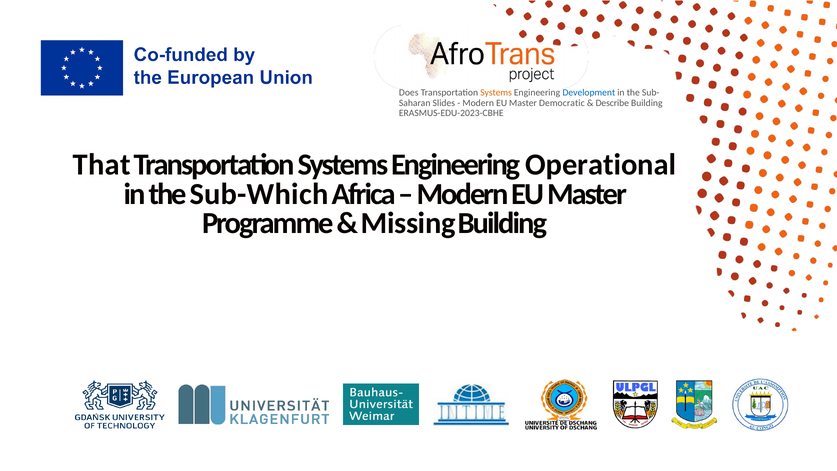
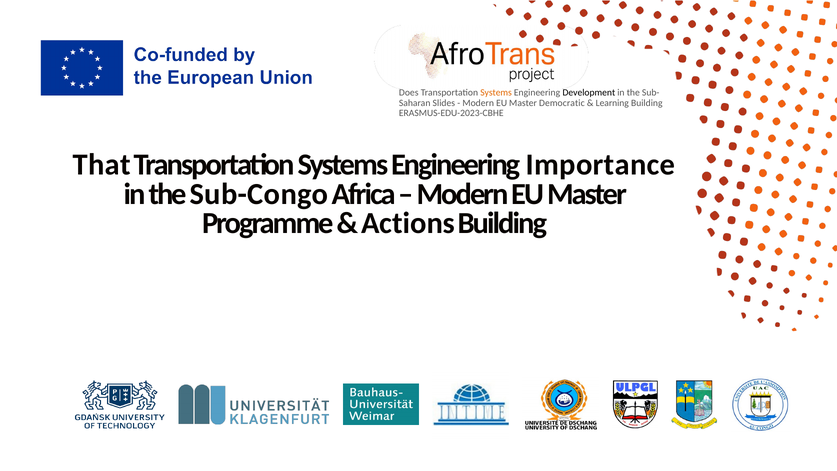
Development colour: blue -> black (589, 92)
Describe: Describe -> Learning (612, 103)
Operational: Operational -> Importance (601, 165)
Sub-Which: Sub-Which -> Sub-Congo (259, 194)
Missing: Missing -> Actions (408, 223)
